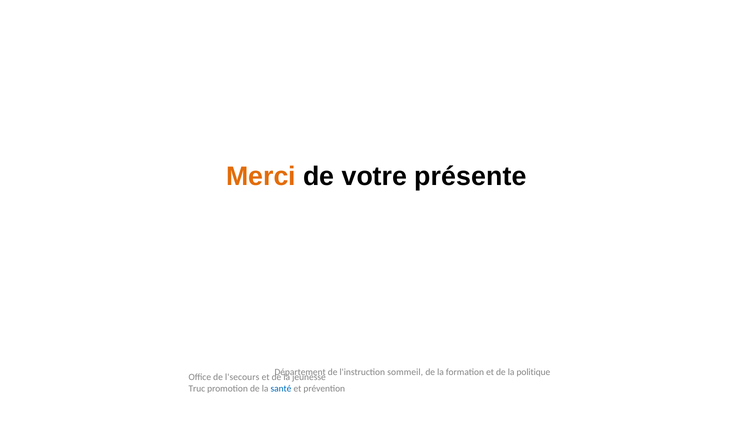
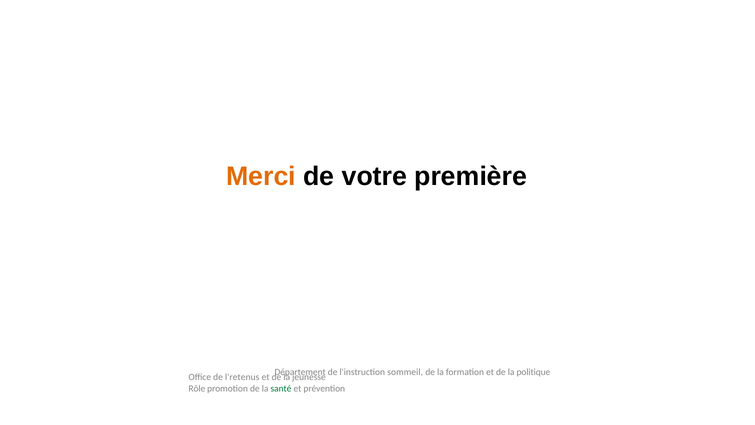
présente: présente -> première (471, 176)
l'secours: l'secours -> l'retenus (242, 377)
Truc: Truc -> Rôle (197, 388)
santé colour: blue -> green (281, 388)
